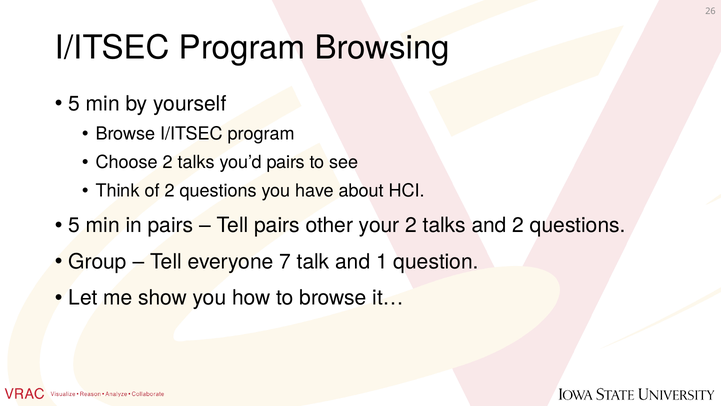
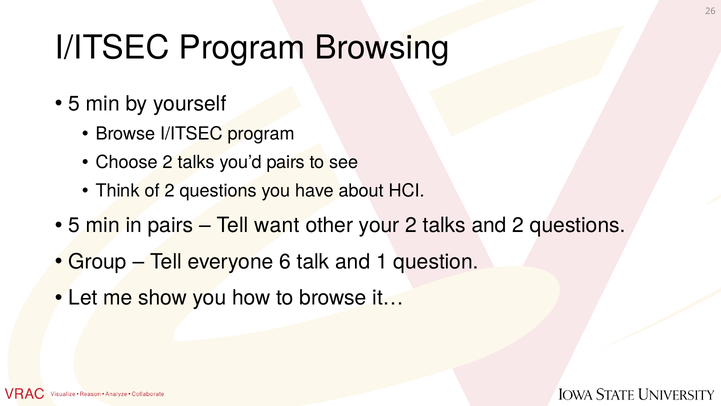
Tell pairs: pairs -> want (277, 225)
7: 7 -> 6 (285, 261)
